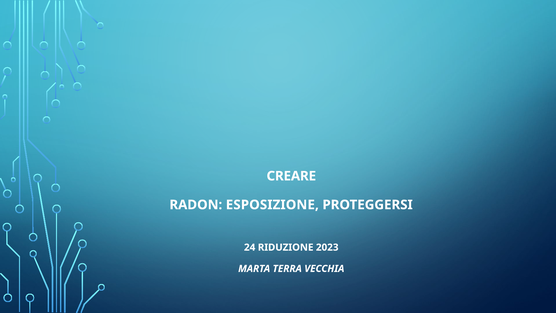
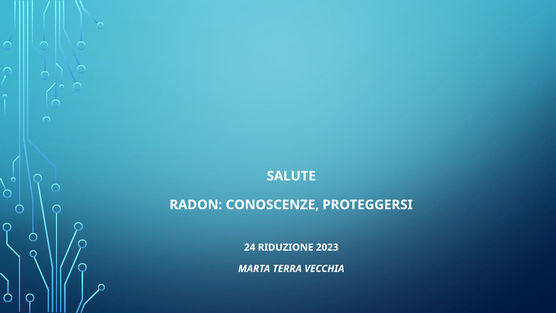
CREARE: CREARE -> SALUTE (291, 176)
ESPOSIZIONE: ESPOSIZIONE -> CONOSCENZE (272, 205)
